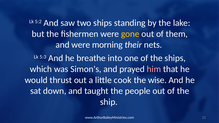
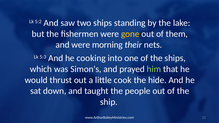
breathe: breathe -> cooking (91, 58)
him colour: pink -> light green (154, 69)
wise: wise -> hide (157, 80)
